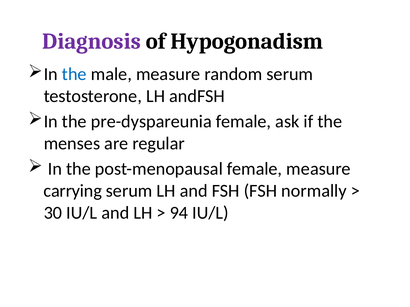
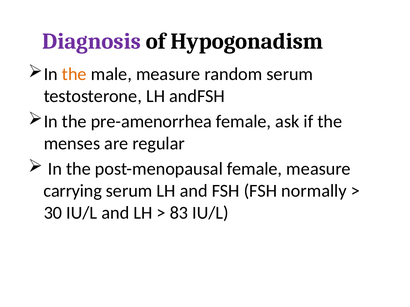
the colour: blue -> orange (74, 74)
pre-dyspareunia: pre-dyspareunia -> pre-amenorrhea (151, 122)
94: 94 -> 83 (179, 213)
